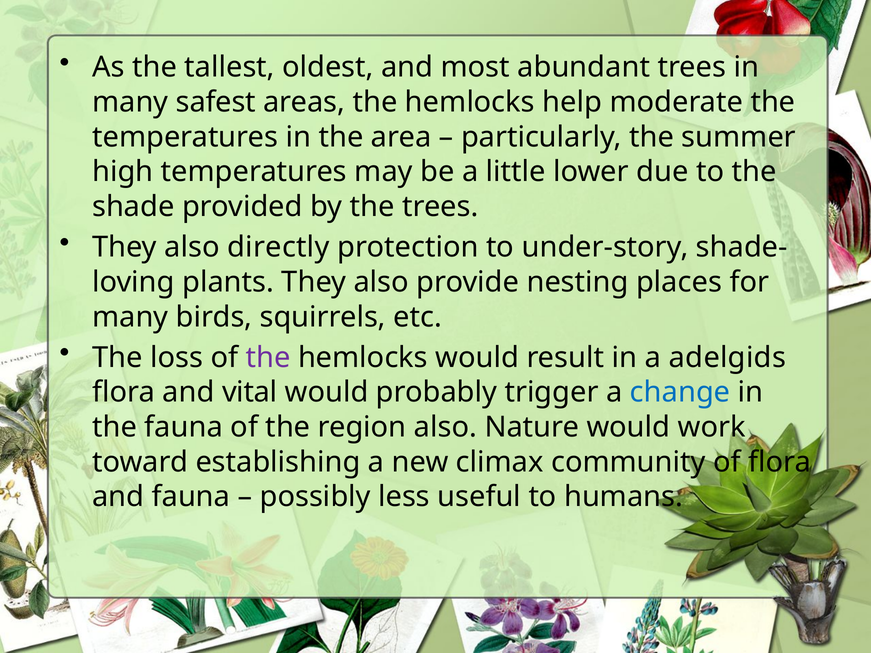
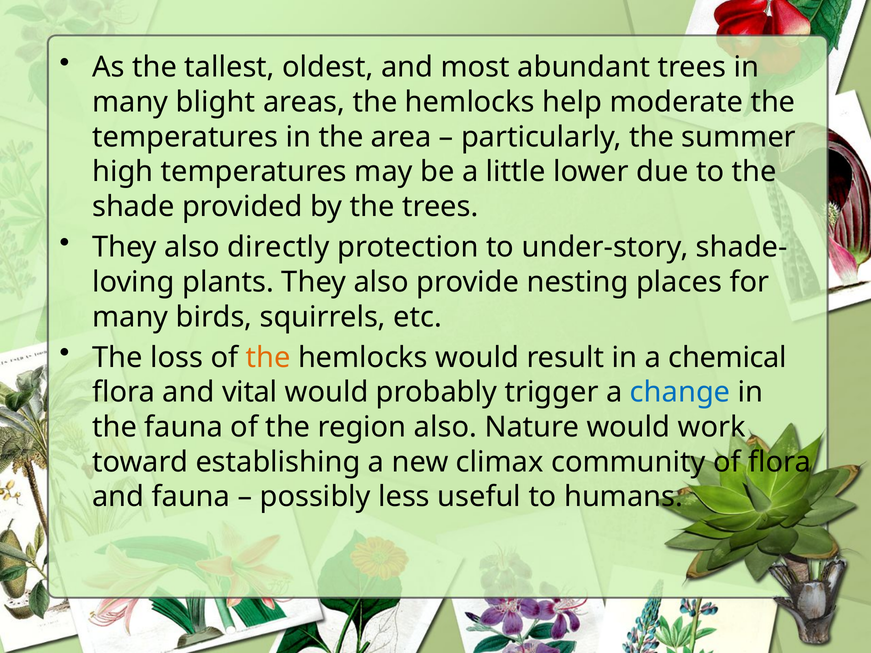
safest: safest -> blight (216, 102)
the colour: purple -> orange (268, 358)
adelgids: adelgids -> chemical (728, 358)
